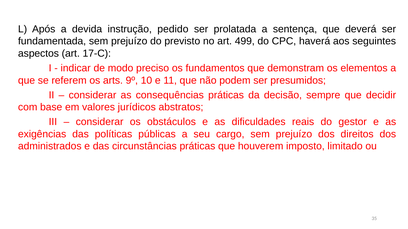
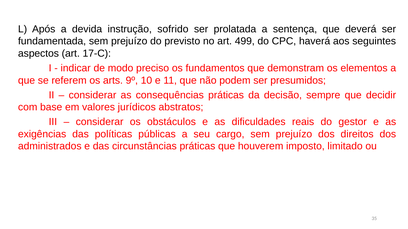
pedido: pedido -> sofrido (173, 29)
